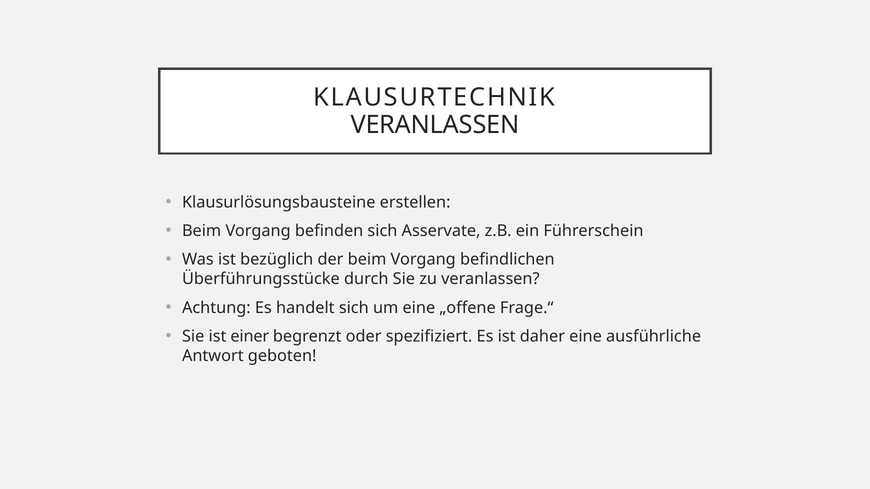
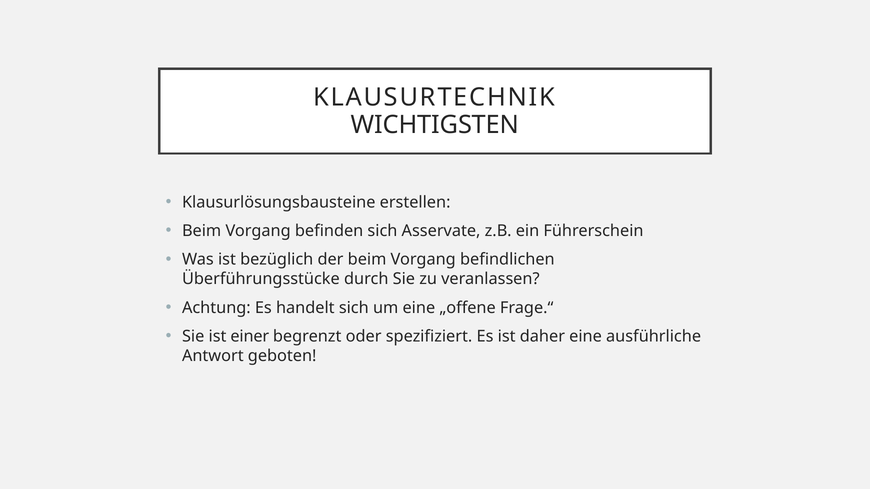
VERANLASSEN: VERANLASSEN -> WICHTIGSTEN (435, 125)
